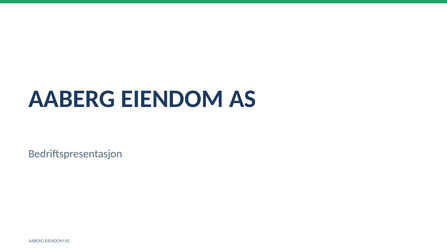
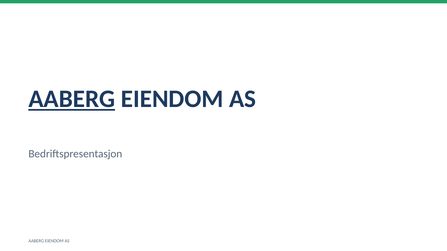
AABERG underline: none -> present (72, 99)
